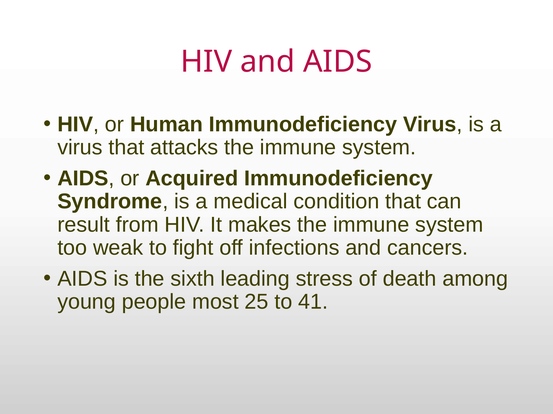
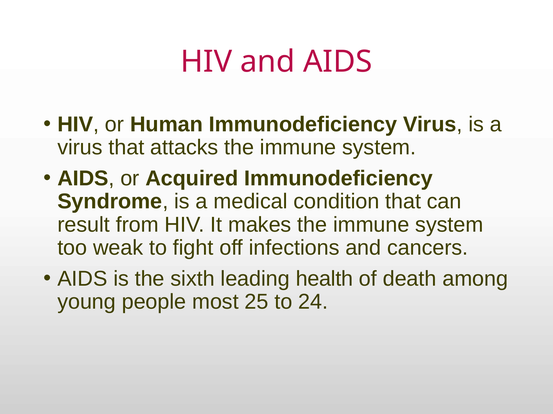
stress: stress -> health (325, 279)
41: 41 -> 24 (313, 302)
